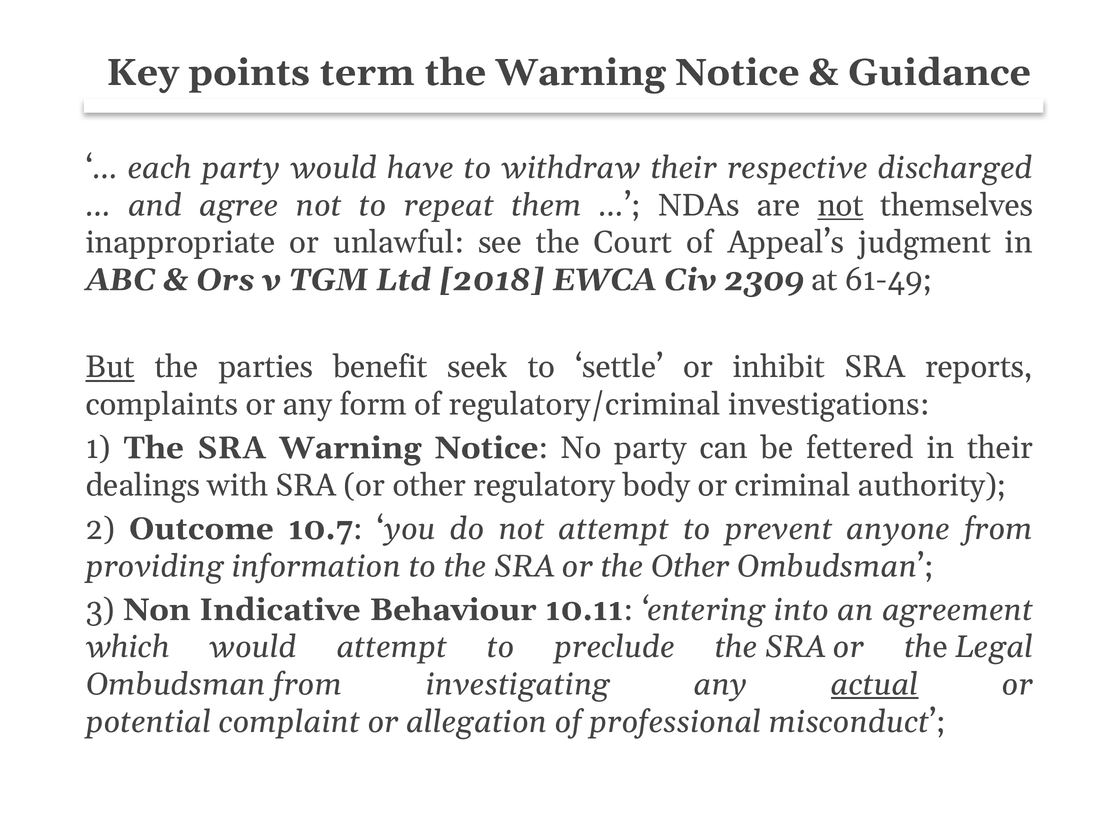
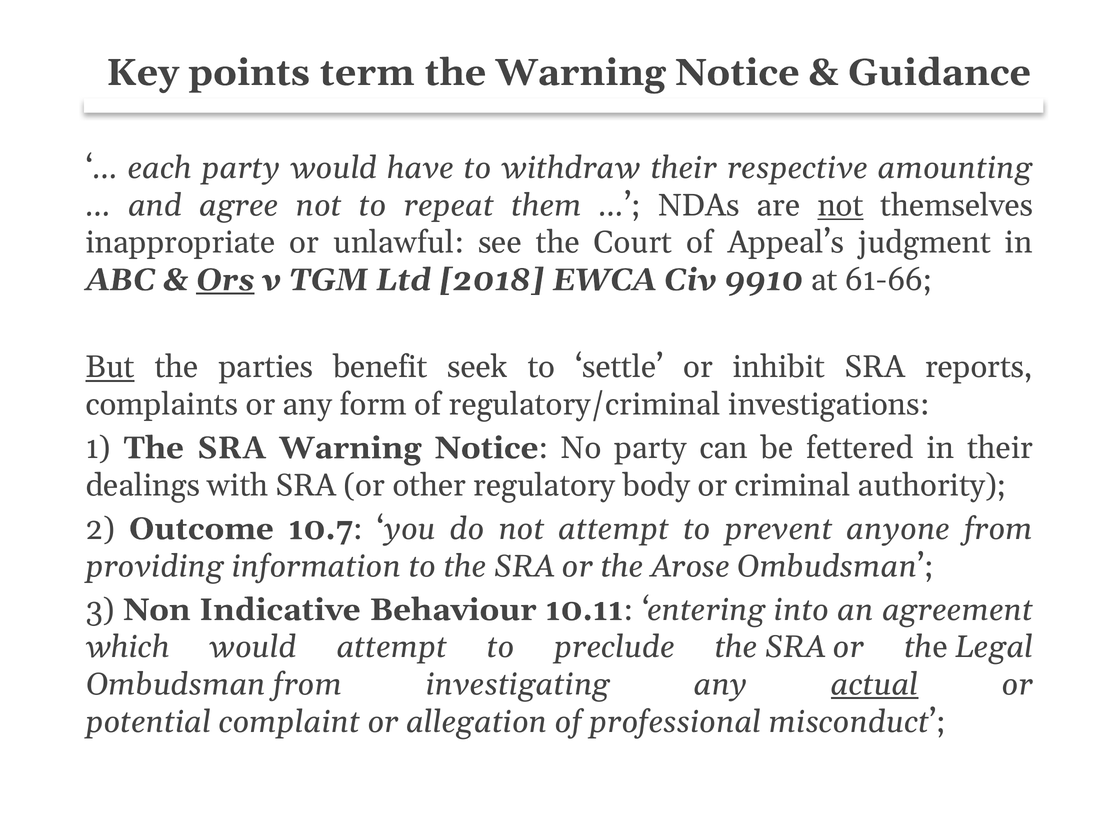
discharged: discharged -> amounting (955, 168)
Ors underline: none -> present (225, 280)
2309: 2309 -> 9910 (764, 280)
61-49: 61-49 -> 61-66 (889, 280)
the Other: Other -> Arose (690, 566)
